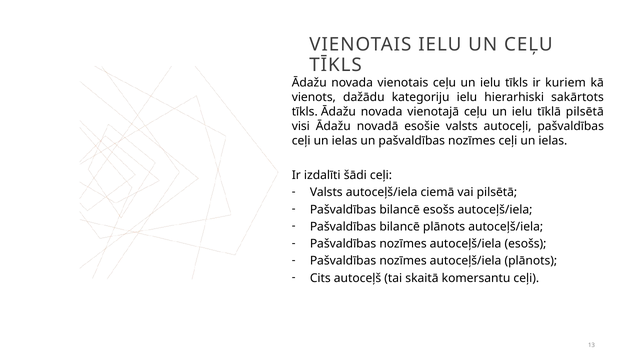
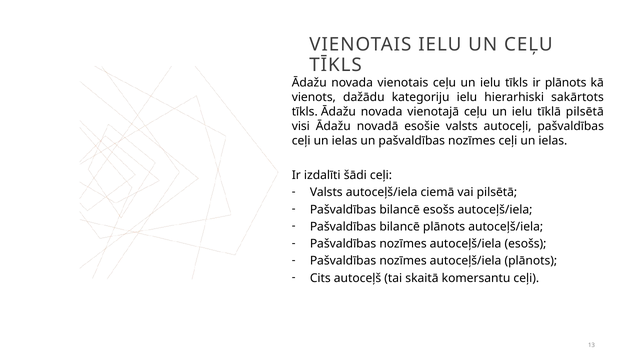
ir kuriem: kuriem -> plānots (566, 83)
